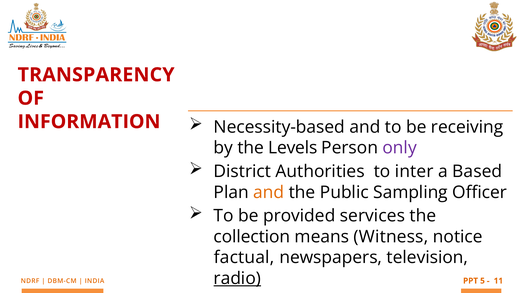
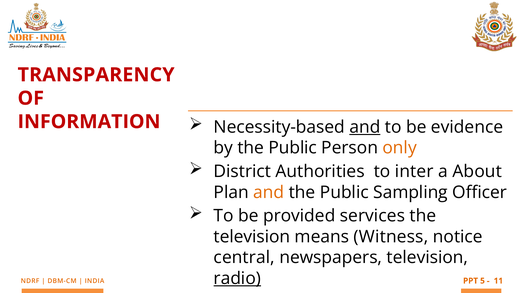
and underline: none -> present (365, 127)
receiving: receiving -> evidence (467, 127)
by the Levels: Levels -> Public (293, 148)
only colour: purple -> orange (400, 148)
Based: Based -> About (477, 172)
collection: collection -> television (252, 237)
factual: factual -> central (244, 258)
